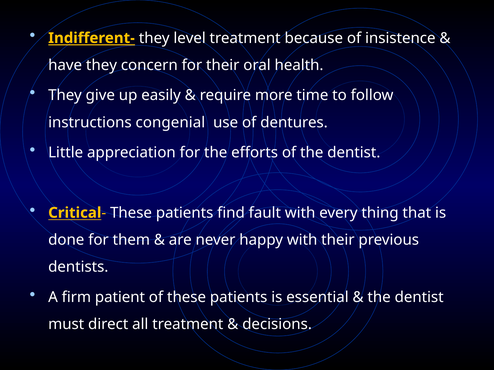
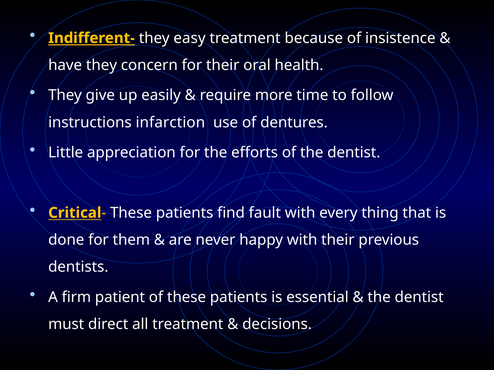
level: level -> easy (190, 38)
congenial: congenial -> infarction (170, 123)
